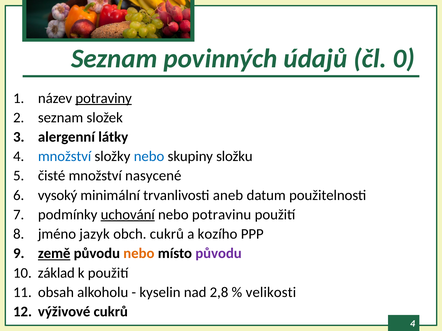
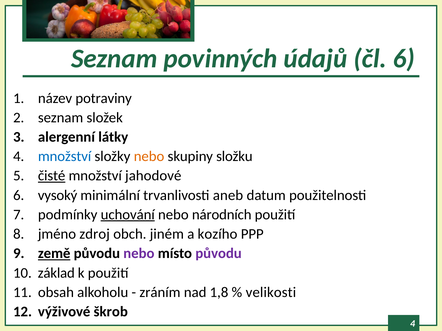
čl 0: 0 -> 6 (404, 59)
potraviny underline: present -> none (104, 98)
nebo colour: blue -> orange (149, 157)
čisté underline: none -> present (52, 176)
nasycené: nasycené -> jahodové (153, 176)
potravinu: potravinu -> národních (222, 215)
jazyk: jazyk -> zdroj (95, 234)
obch cukrů: cukrů -> jiném (167, 234)
nebo colour: orange -> purple (139, 254)
kyselin: kyselin -> zráním (160, 293)
2,8: 2,8 -> 1,8 (219, 293)
výživové cukrů: cukrů -> škrob (111, 312)
